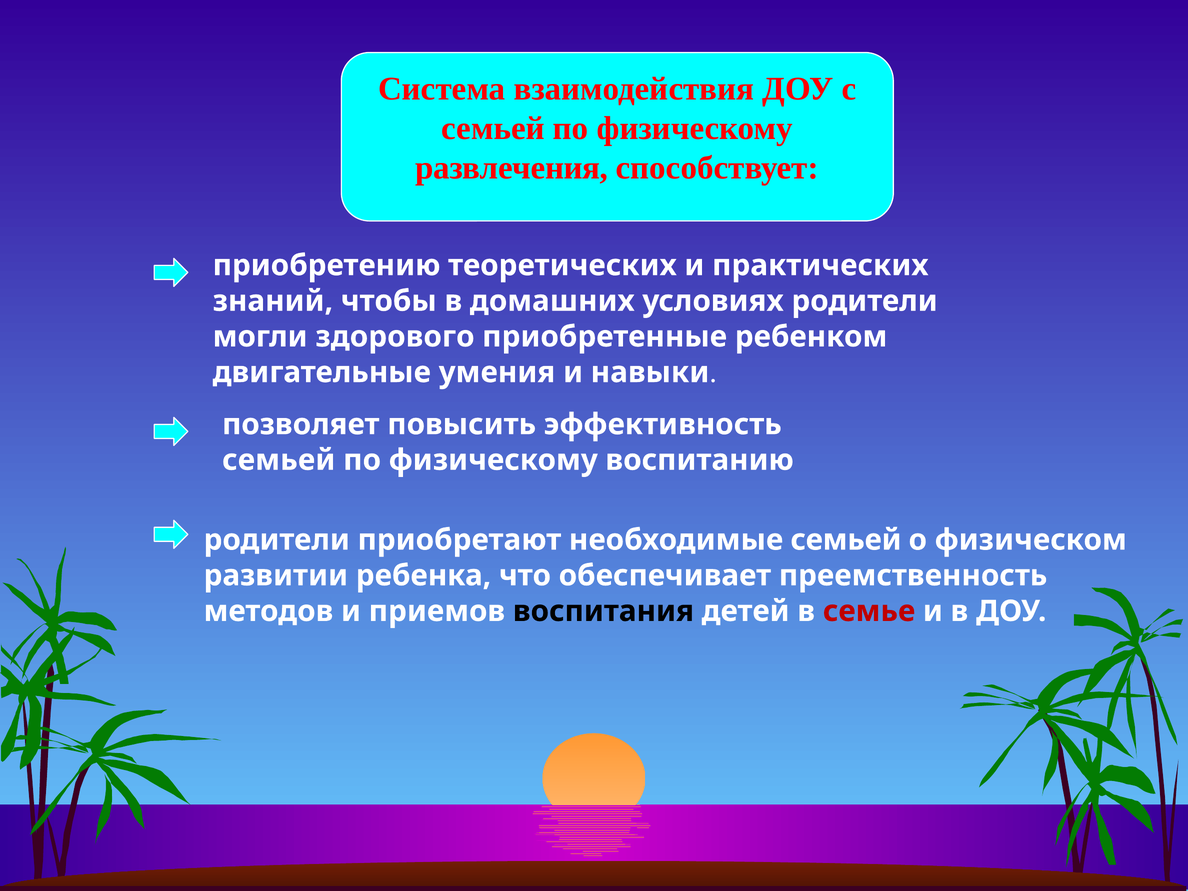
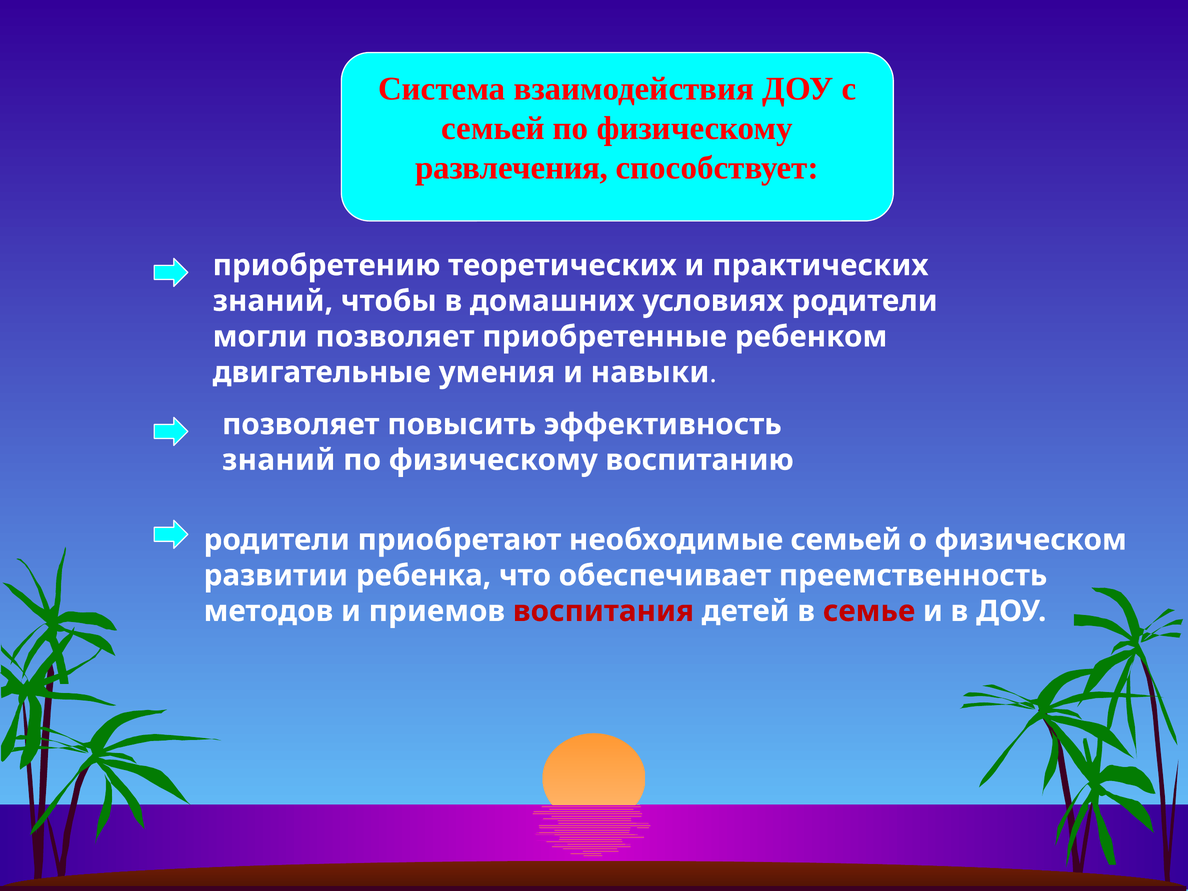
могли здорового: здорового -> позволяет (395, 337)
семьей: семьей -> знаний (279, 460)
воспитания colour: black -> red (603, 611)
